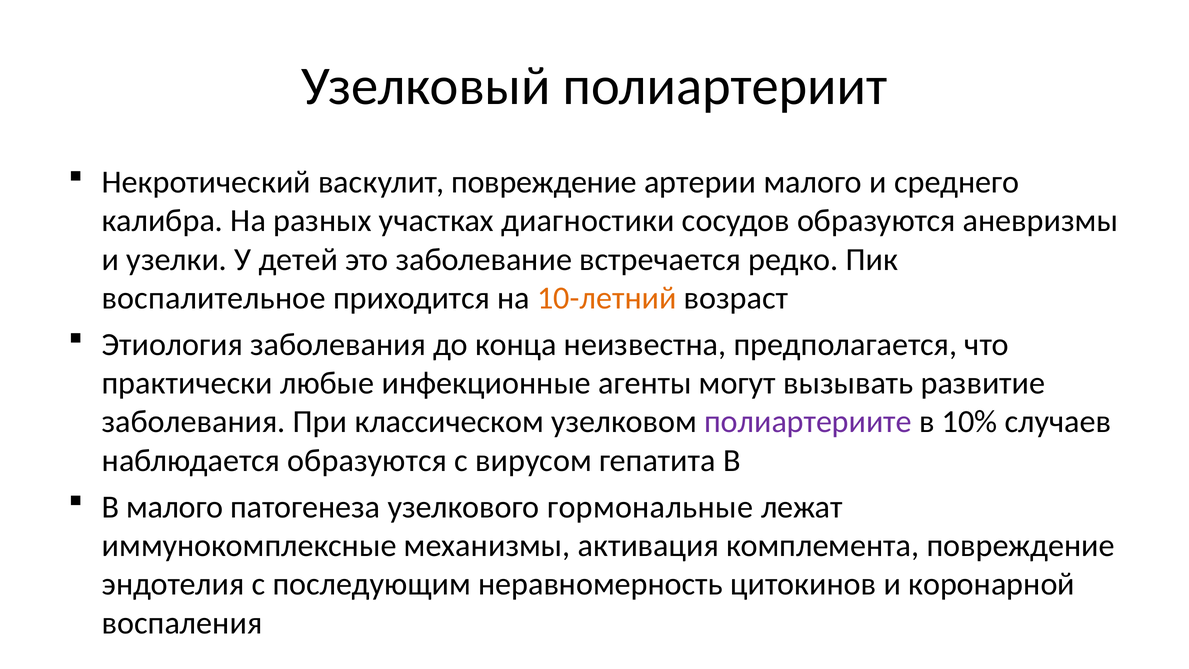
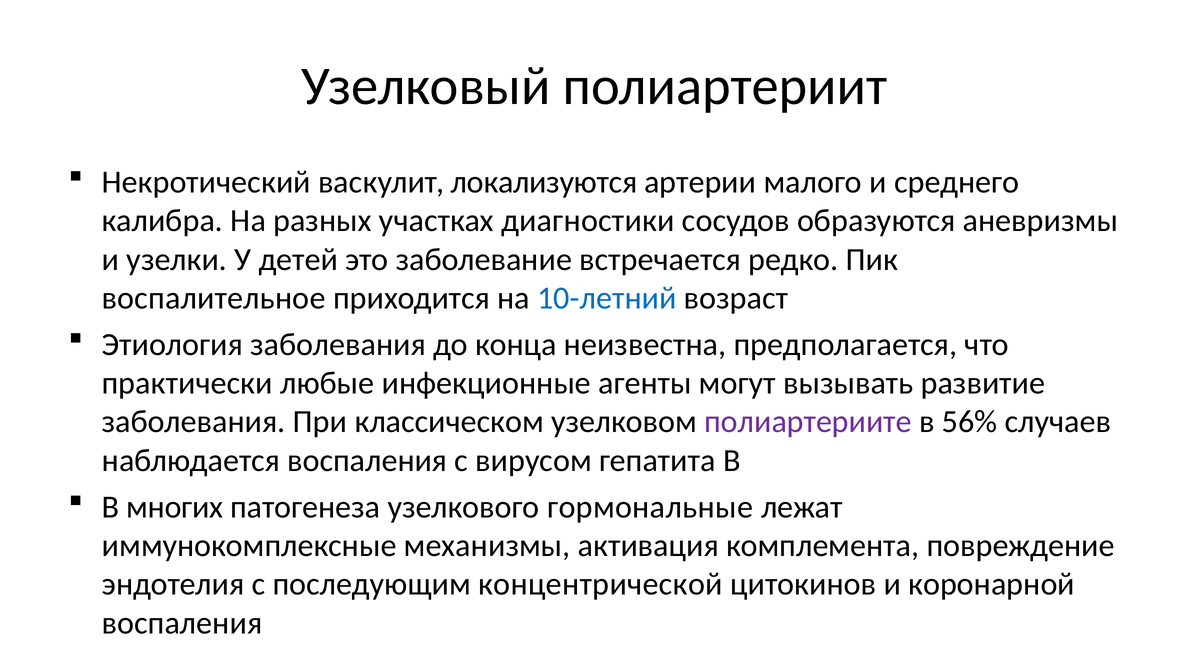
васкулит повреждение: повреждение -> локализуются (544, 182)
10-летний colour: orange -> blue (607, 298)
10%: 10% -> 56% (970, 422)
наблюдается образуются: образуются -> воспаления (367, 460)
В малого: малого -> многих (175, 507)
неравномерность: неравномерность -> концентрической (600, 584)
